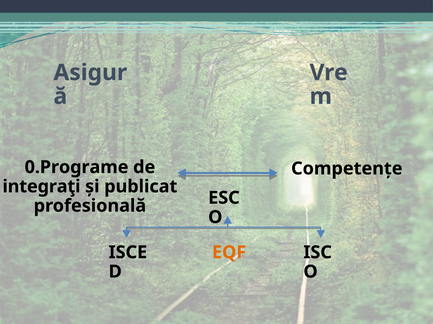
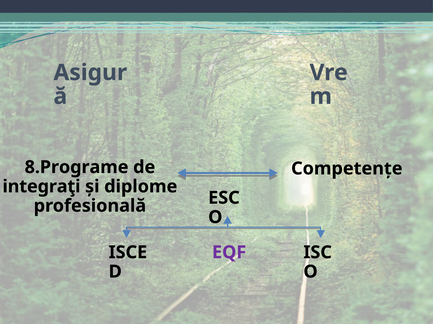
0.Programe: 0.Programe -> 8.Programe (77, 168)
publicat: publicat -> diplome (141, 187)
EQF colour: orange -> purple (229, 253)
